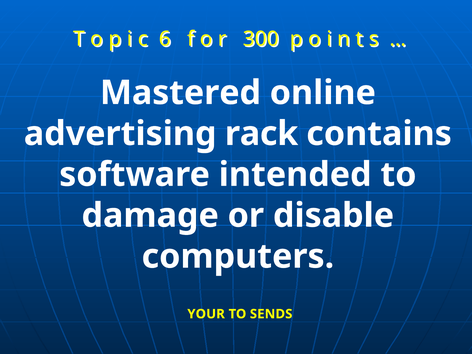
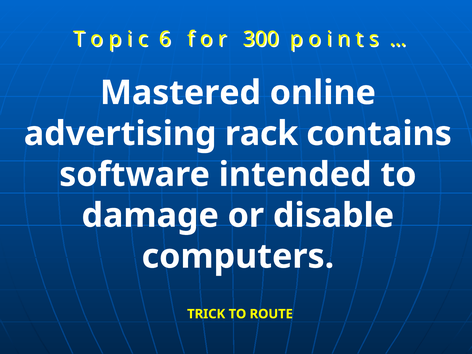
YOUR: YOUR -> TRICK (206, 314)
SENDS: SENDS -> ROUTE (271, 314)
